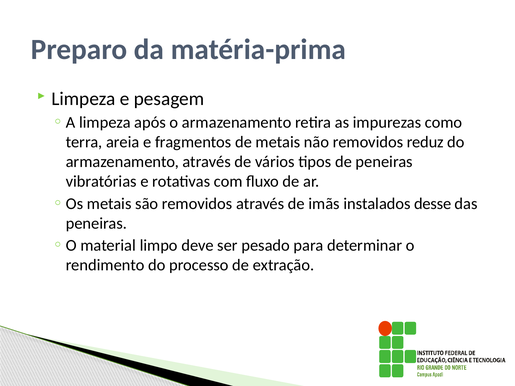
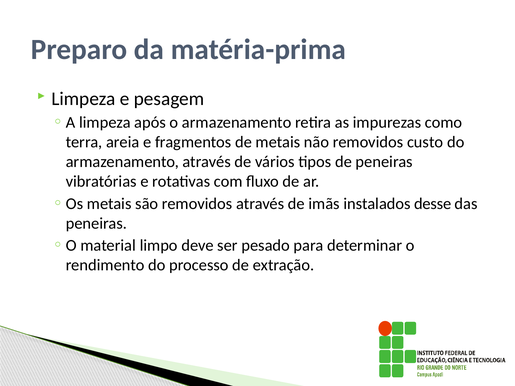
reduz: reduz -> custo (425, 142)
